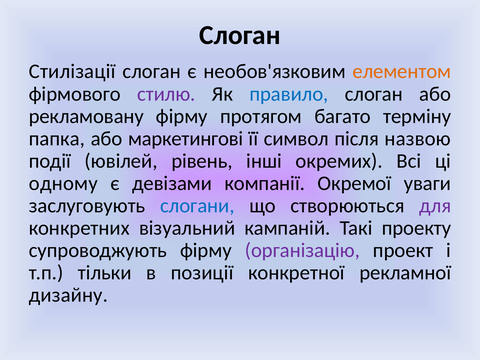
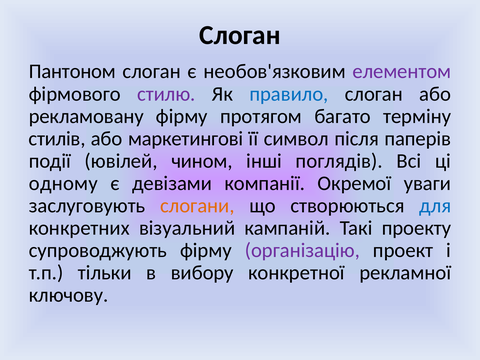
Стилізації: Стилізації -> Пантоном (72, 72)
елементом colour: orange -> purple (402, 72)
папка: папка -> стилів (57, 139)
назвою: назвою -> паперів (418, 139)
рівень: рівень -> чином (202, 161)
окремих: окремих -> поглядів (339, 161)
слогани colour: blue -> orange (197, 206)
для colour: purple -> blue (435, 206)
позиції: позиції -> вибору (202, 273)
дизайну: дизайну -> ключову (69, 295)
